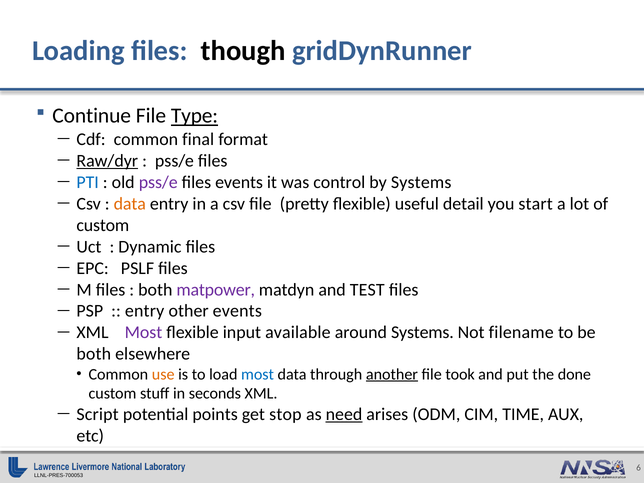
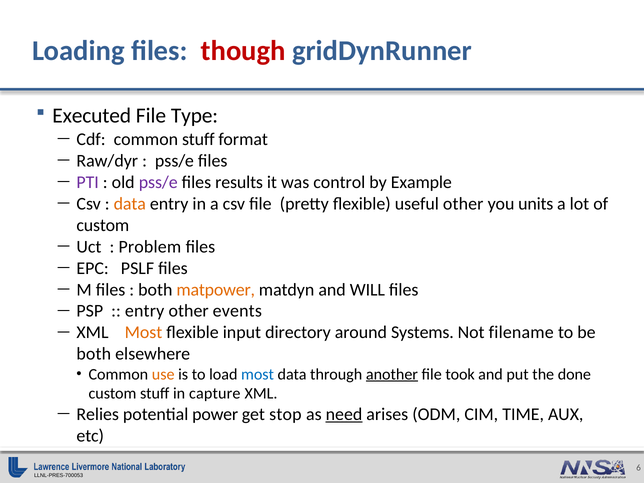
though colour: black -> red (243, 51)
Continue: Continue -> Executed (92, 116)
Type underline: present -> none (195, 116)
common final: final -> stuff (198, 139)
Raw/dyr underline: present -> none (107, 161)
PTI colour: blue -> purple (88, 182)
files events: events -> results (239, 182)
by Systems: Systems -> Example (421, 182)
useful detail: detail -> other (463, 204)
start: start -> units (536, 204)
Dynamic: Dynamic -> Problem (150, 247)
matpower colour: purple -> orange (216, 290)
TEST: TEST -> WILL (367, 290)
Most colour: purple -> orange (143, 333)
available: available -> directory (298, 333)
seconds: seconds -> capture (215, 394)
Script: Script -> Relies (98, 414)
points: points -> power (215, 414)
